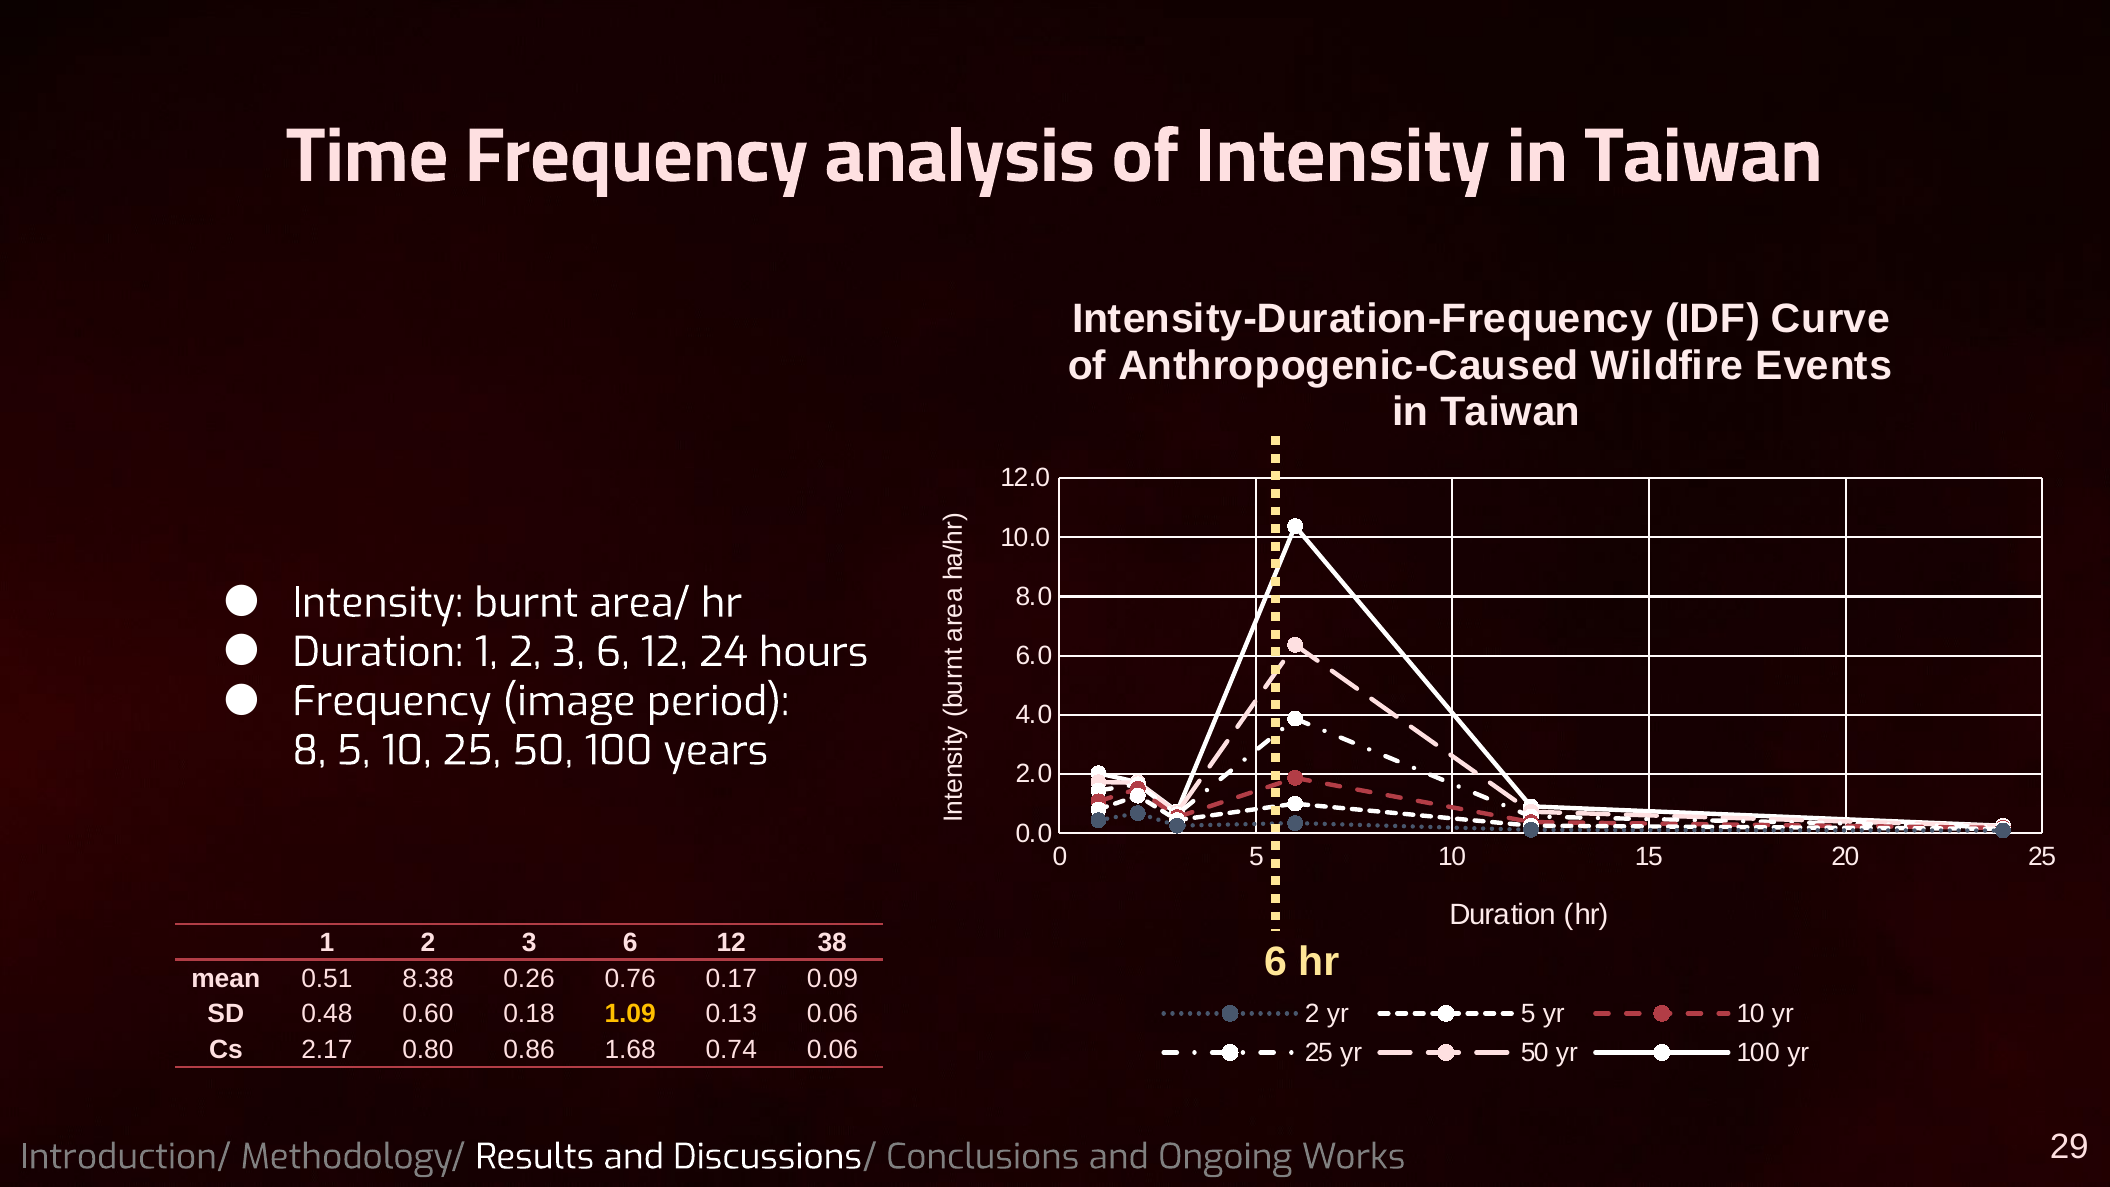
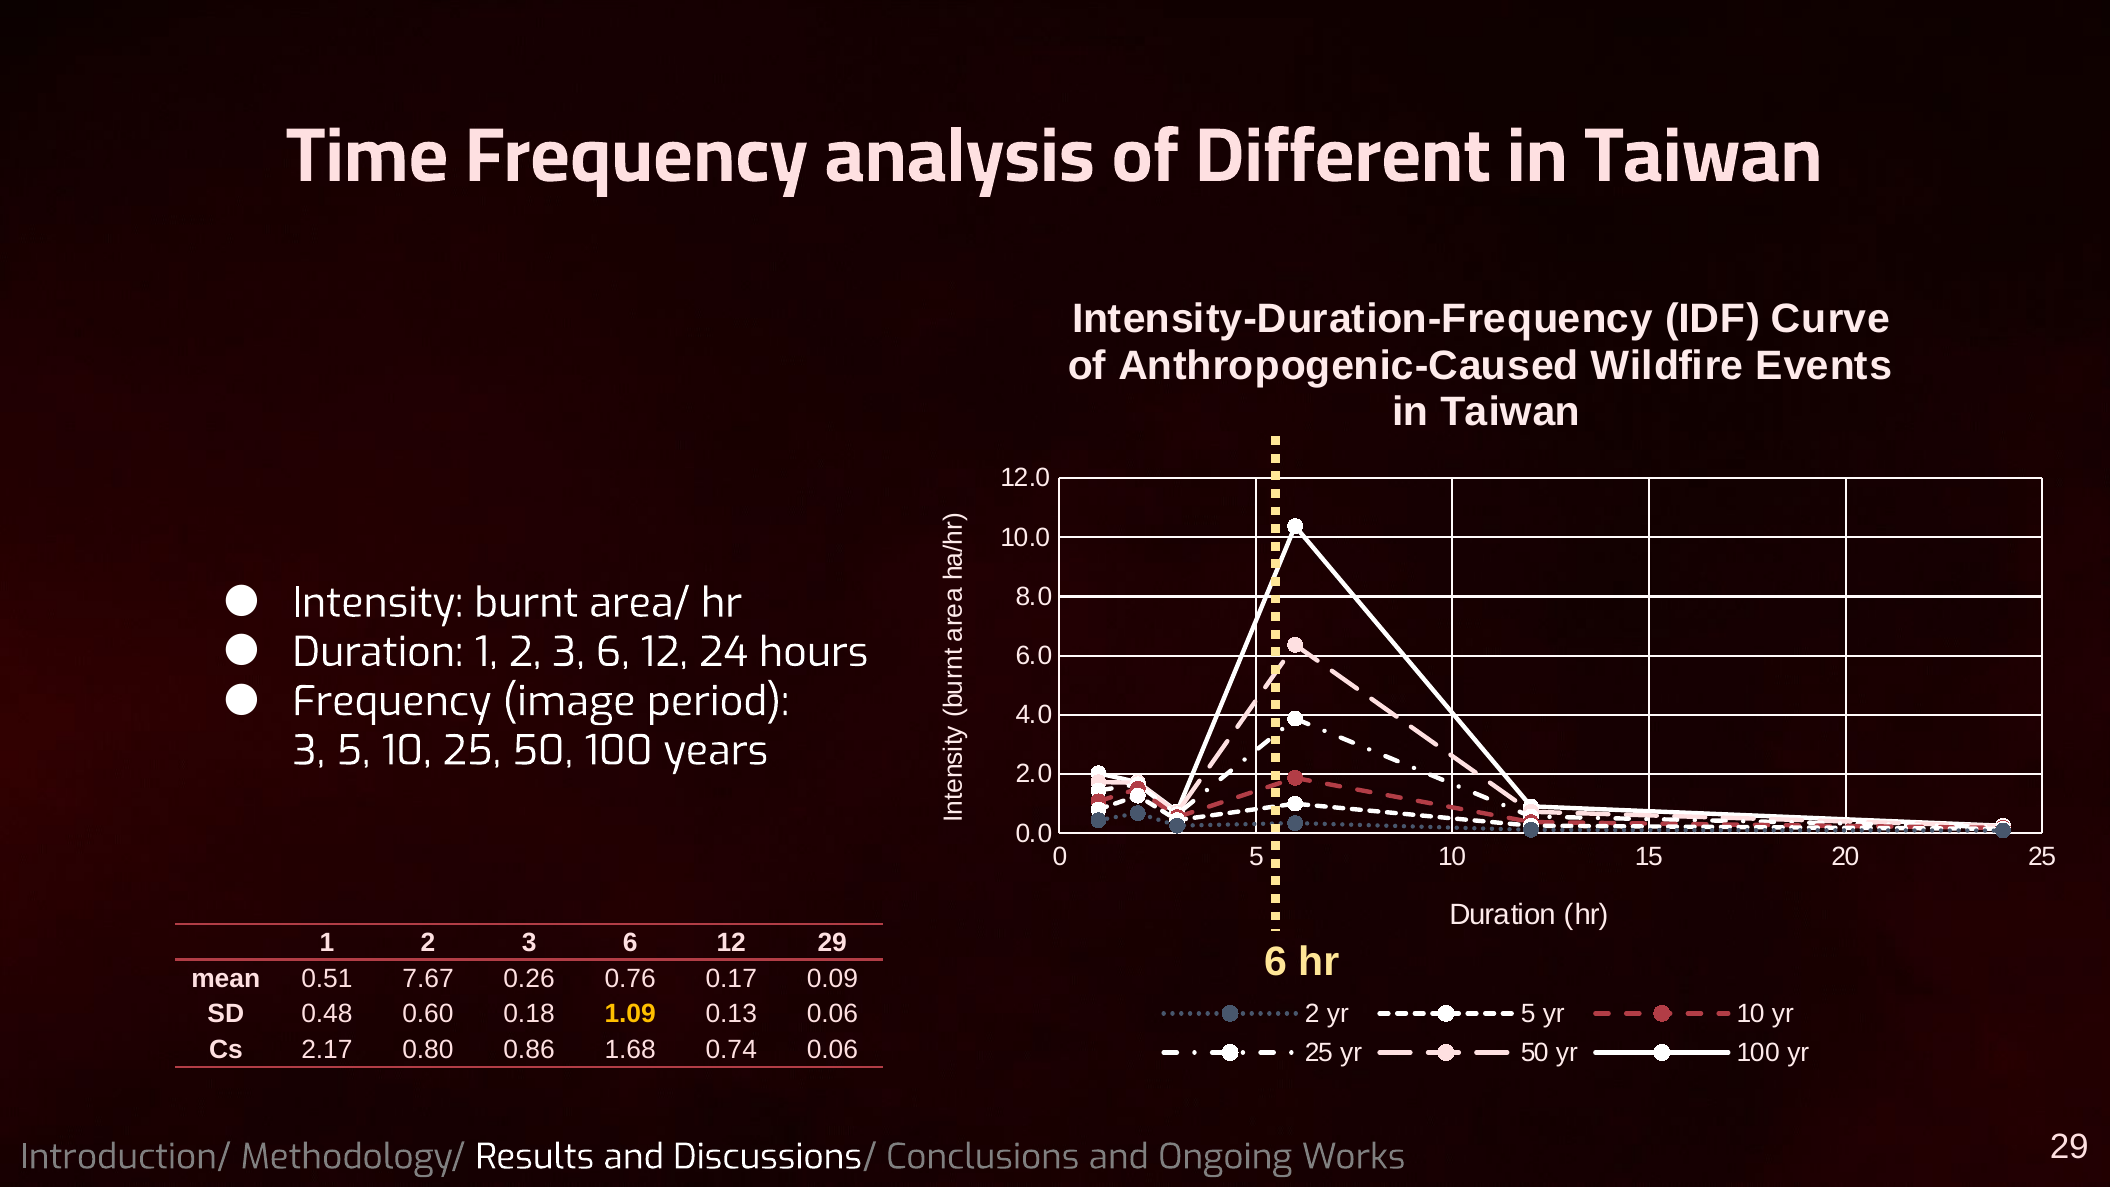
of Intensity: Intensity -> Different (1343, 156)
8: 8 -> 3 (309, 751)
12 38: 38 -> 29 (832, 943)
8.38: 8.38 -> 7.67 (428, 978)
